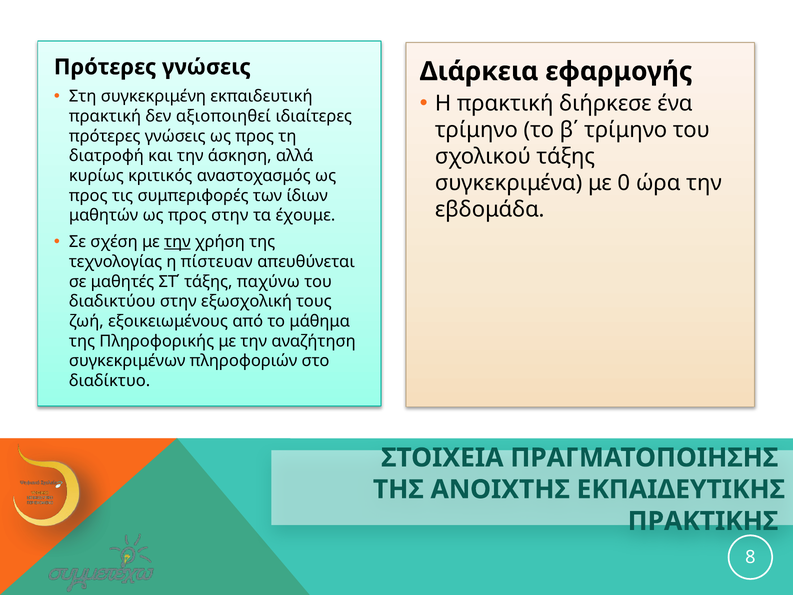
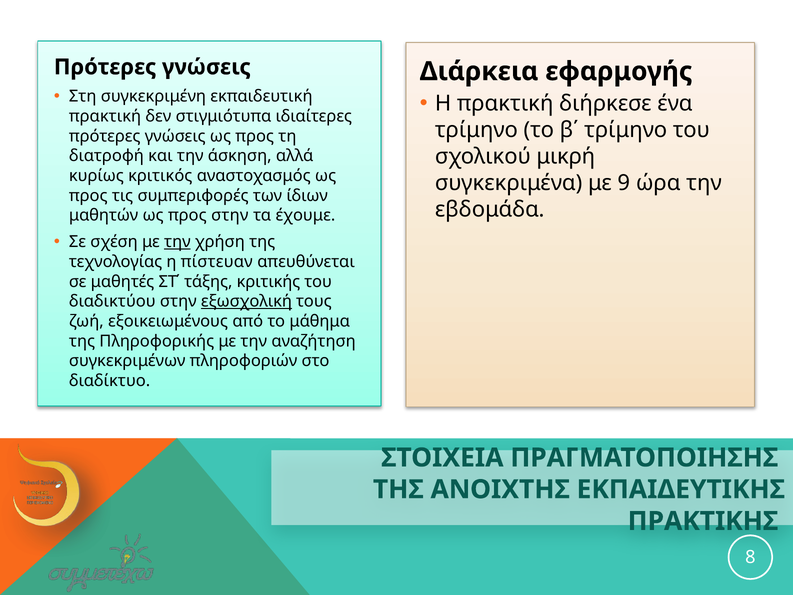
αξιοποιηθεί: αξιοποιηθεί -> στιγμιότυπα (224, 116)
σχολικού τάξης: τάξης -> μικρή (566, 156)
0: 0 -> 9 (624, 183)
παχύνω: παχύνω -> κριτικής (269, 281)
εξωσχολική underline: none -> present (246, 301)
